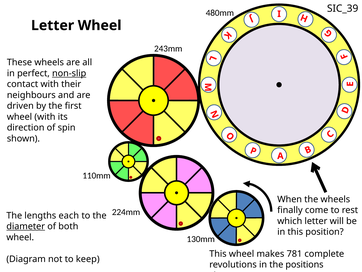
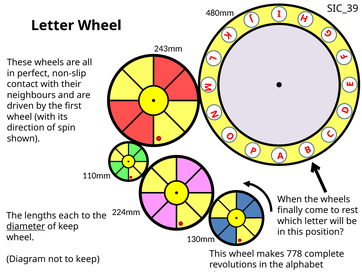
non-slip underline: present -> none (69, 73)
of both: both -> keep (68, 226)
781: 781 -> 778 (294, 253)
positions: positions -> alphabet (304, 264)
